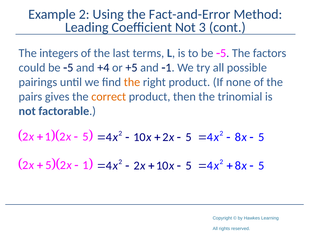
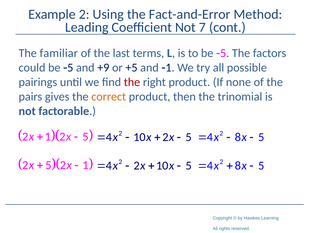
3: 3 -> 7 (202, 27)
integers: integers -> familiar (59, 53)
+4: +4 -> +9 (103, 68)
the colour: orange -> red (132, 82)
